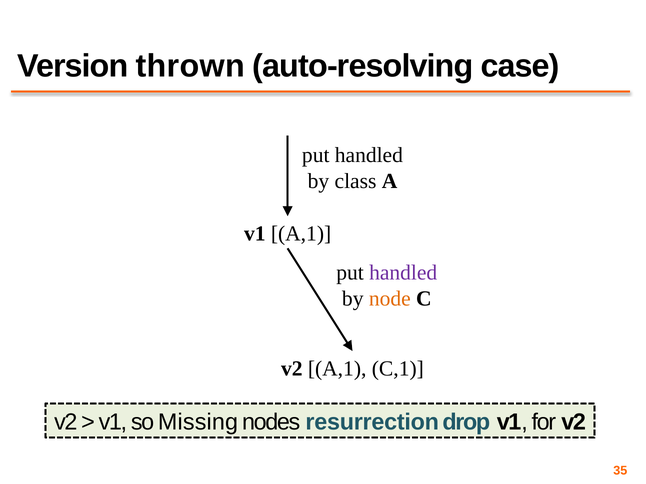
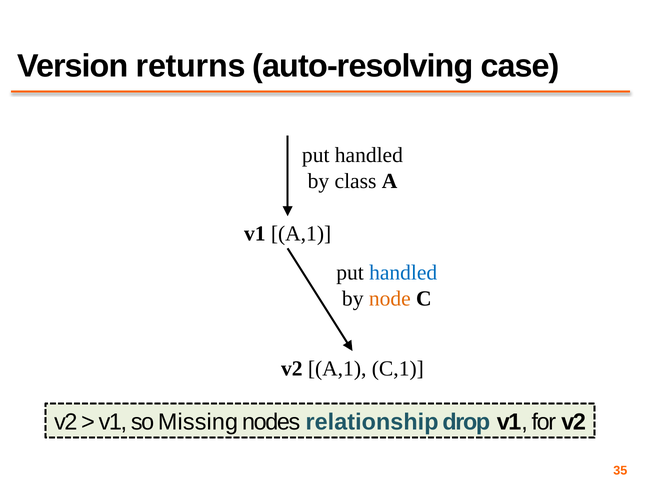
thrown: thrown -> returns (191, 66)
handled colour: purple -> blue (403, 273)
resurrection: resurrection -> relationship (372, 423)
